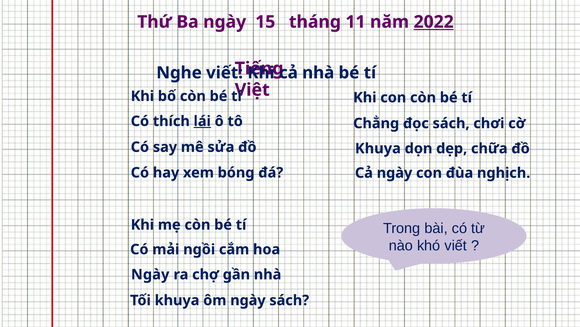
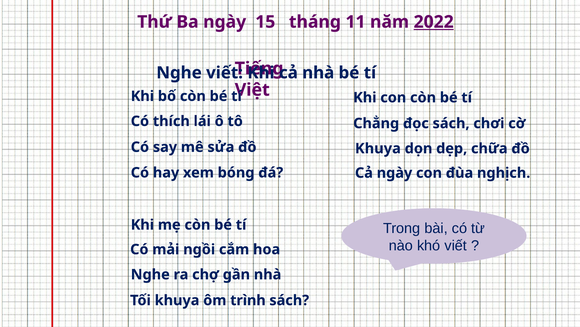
lái underline: present -> none (202, 121)
Ngày: Ngày -> Nghe (150, 274)
ôm ngày: ngày -> trình (248, 300)
